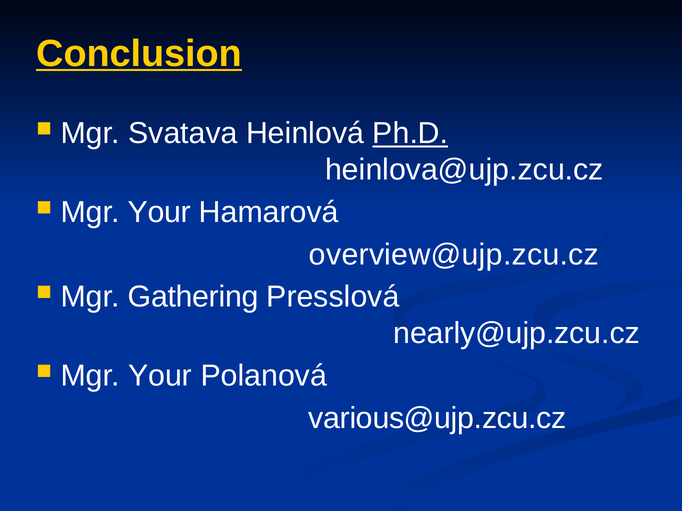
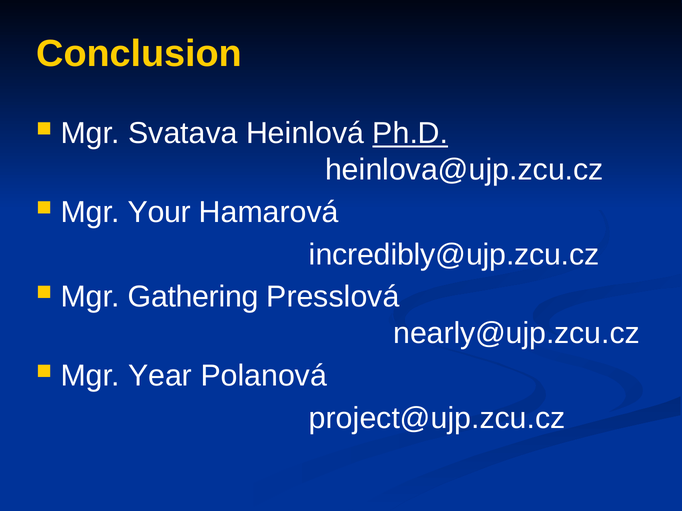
Conclusion underline: present -> none (139, 54)
overview@ujp.zcu.cz: overview@ujp.zcu.cz -> incredibly@ujp.zcu.cz (454, 255)
Your: Your -> Year (160, 376)
various@ujp.zcu.cz: various@ujp.zcu.cz -> project@ujp.zcu.cz (437, 419)
